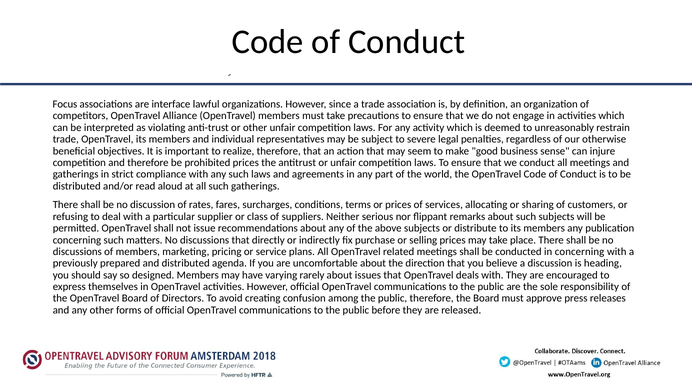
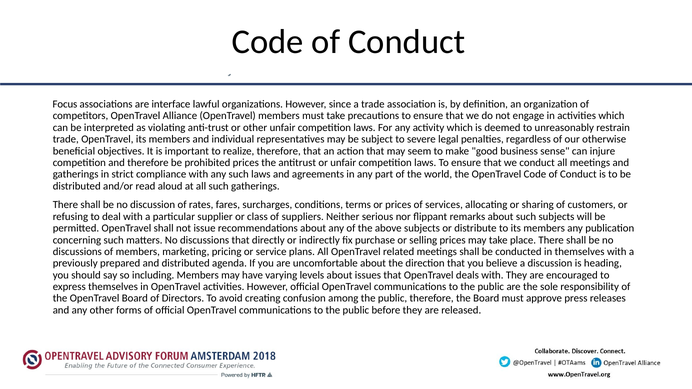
in concerning: concerning -> themselves (580, 252)
designed: designed -> including (153, 275)
rarely: rarely -> levels (312, 275)
